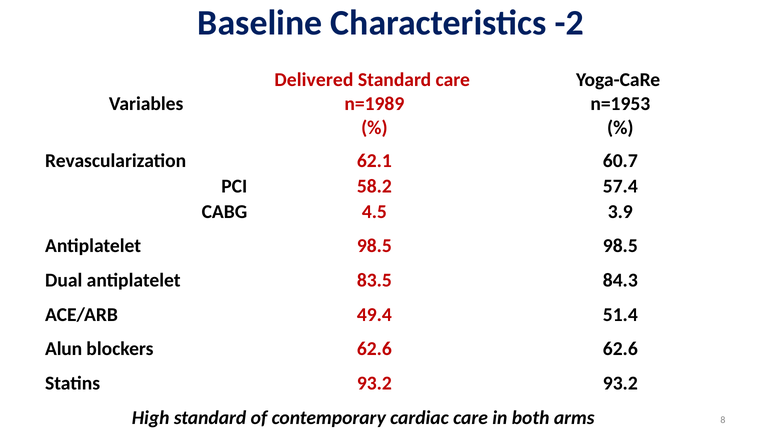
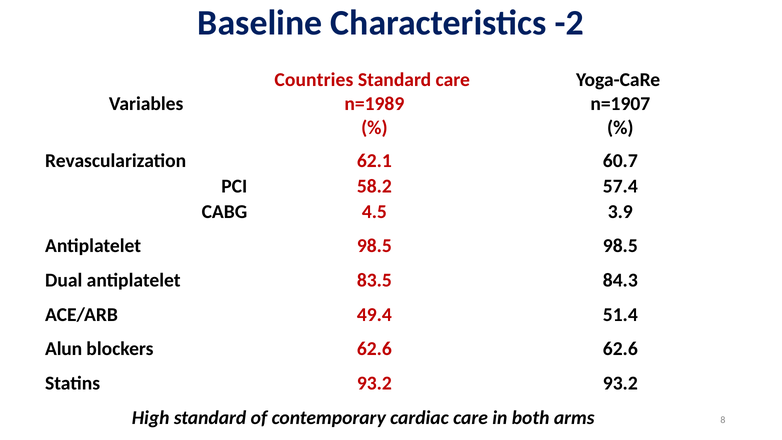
Delivered: Delivered -> Countries (314, 80)
n=1953: n=1953 -> n=1907 (620, 104)
